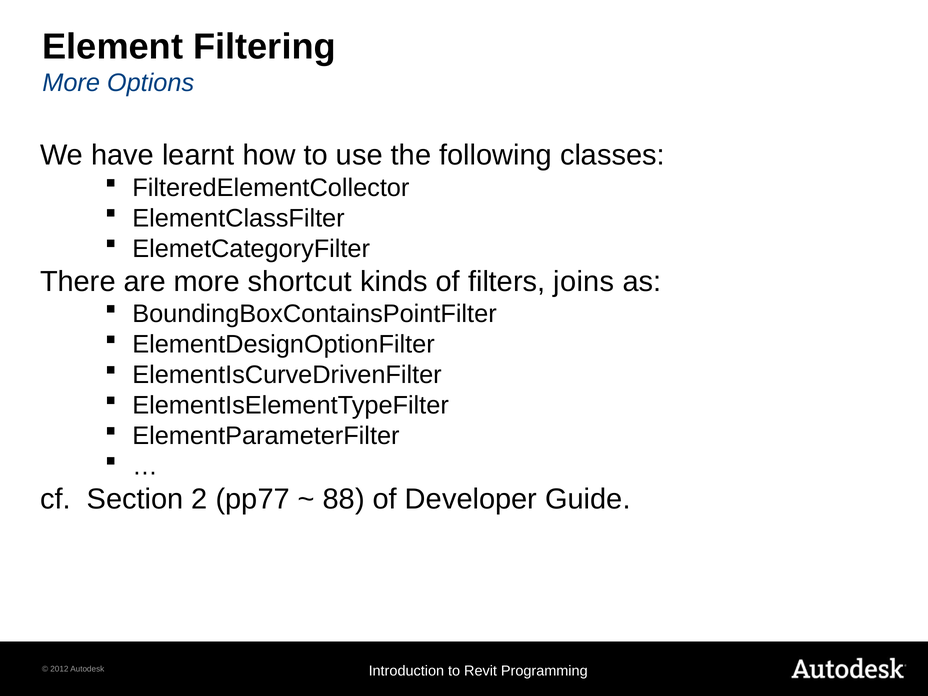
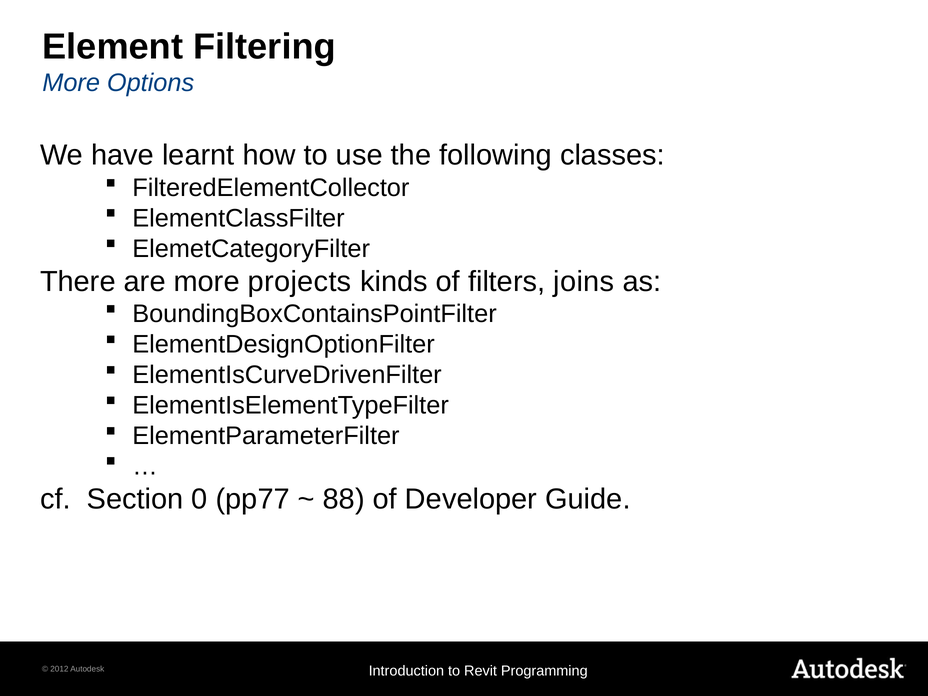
shortcut: shortcut -> projects (300, 282)
2: 2 -> 0 (199, 499)
